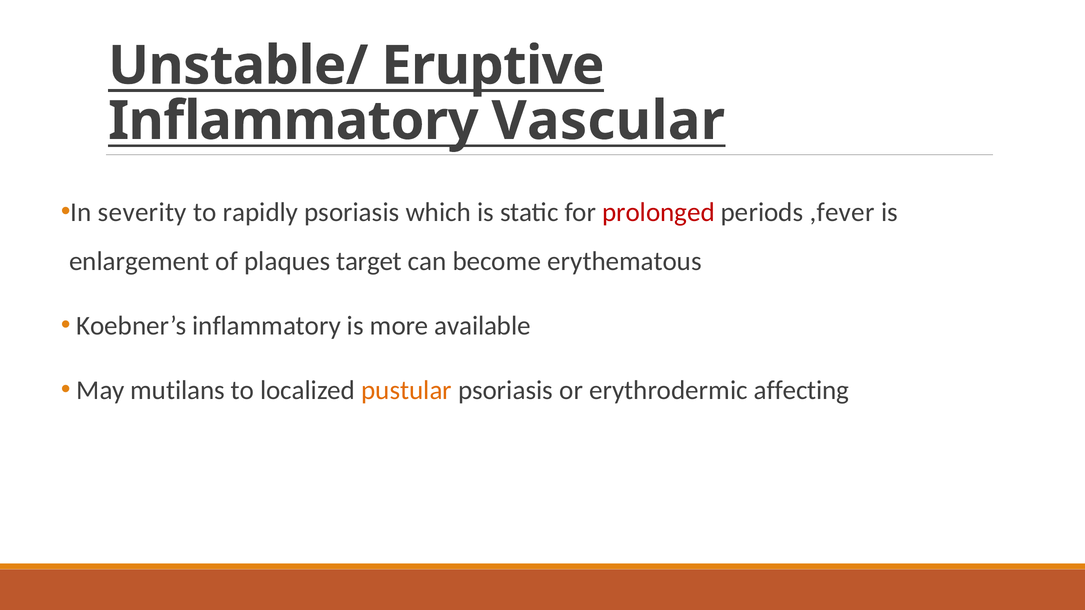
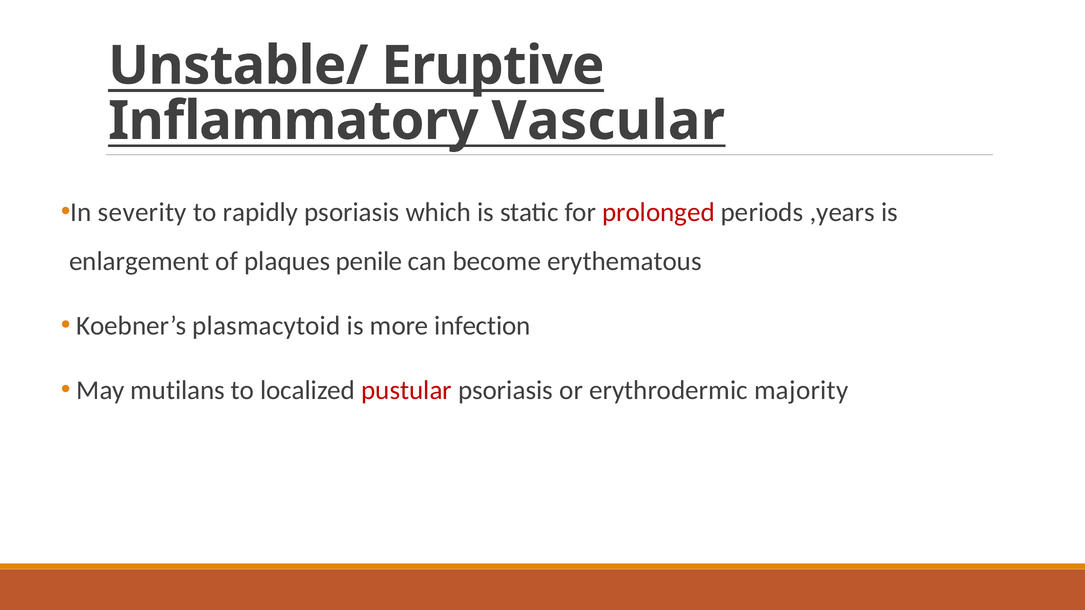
,fever: ,fever -> ,years (842, 212)
target: target -> penile (369, 261)
Koebner’s inflammatory: inflammatory -> plasmacytoid (266, 326)
available: available -> infection (483, 326)
pustular colour: orange -> red (407, 391)
affecting: affecting -> majority (801, 391)
